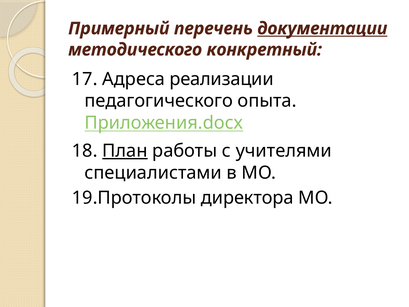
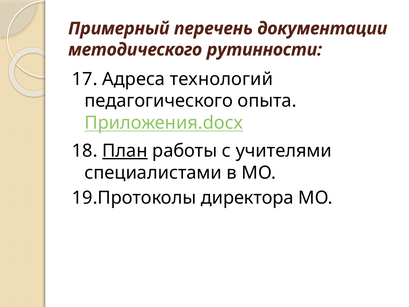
документации underline: present -> none (322, 29)
конкретный: конкретный -> рутинности (264, 50)
реализации: реализации -> технологий (221, 79)
